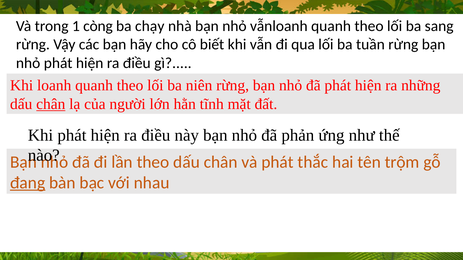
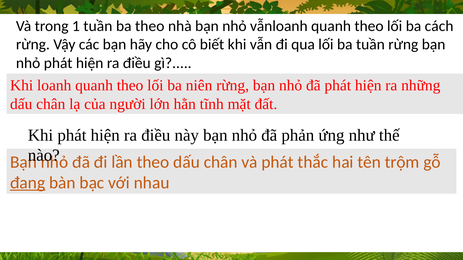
1 còng: còng -> tuần (98, 26)
ba chạy: chạy -> theo (150, 26)
sang: sang -> cách (439, 26)
chân underline: present -> none (51, 104)
